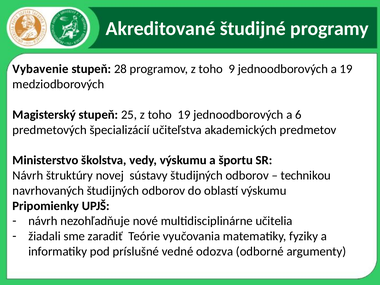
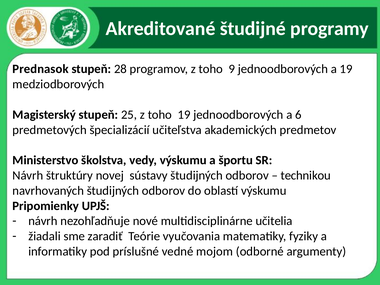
Vybavenie: Vybavenie -> Prednasok (41, 69)
odozva: odozva -> mojom (215, 251)
